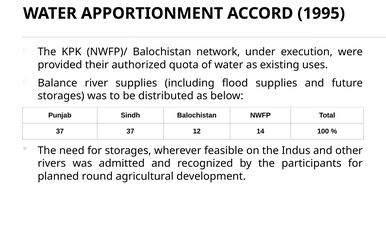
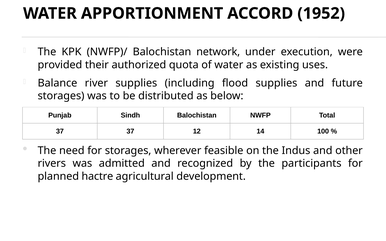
1995: 1995 -> 1952 (321, 13)
round: round -> hactre (97, 176)
